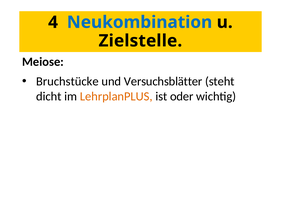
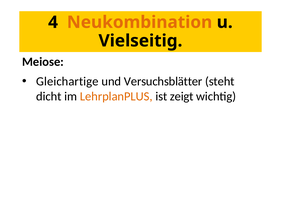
Neukombination colour: blue -> orange (140, 22)
Zielstelle: Zielstelle -> Vielseitig (140, 41)
Bruchstücke: Bruchstücke -> Gleichartige (67, 81)
oder: oder -> zeigt (182, 96)
